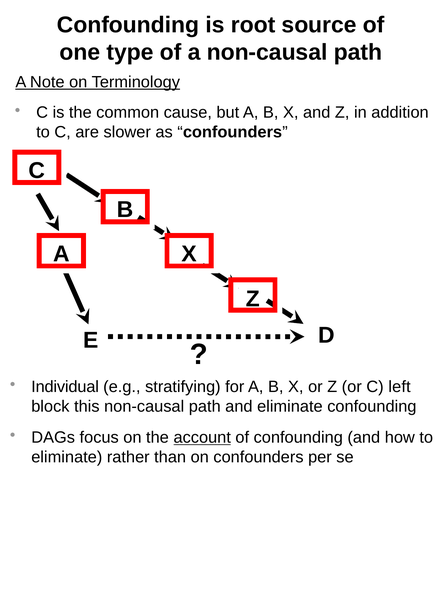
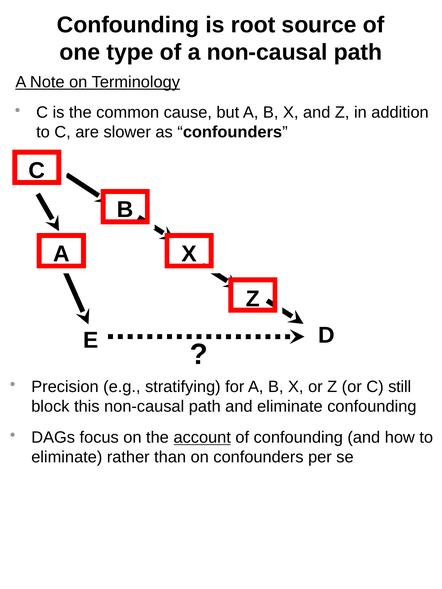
Individual: Individual -> Precision (65, 387)
left: left -> still (400, 387)
